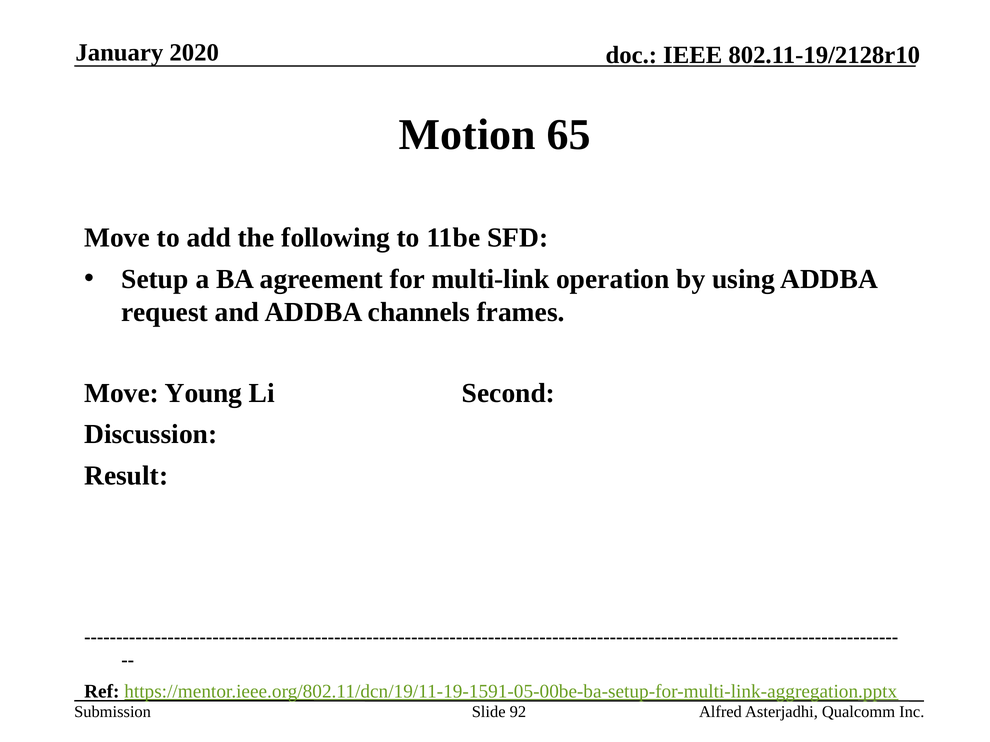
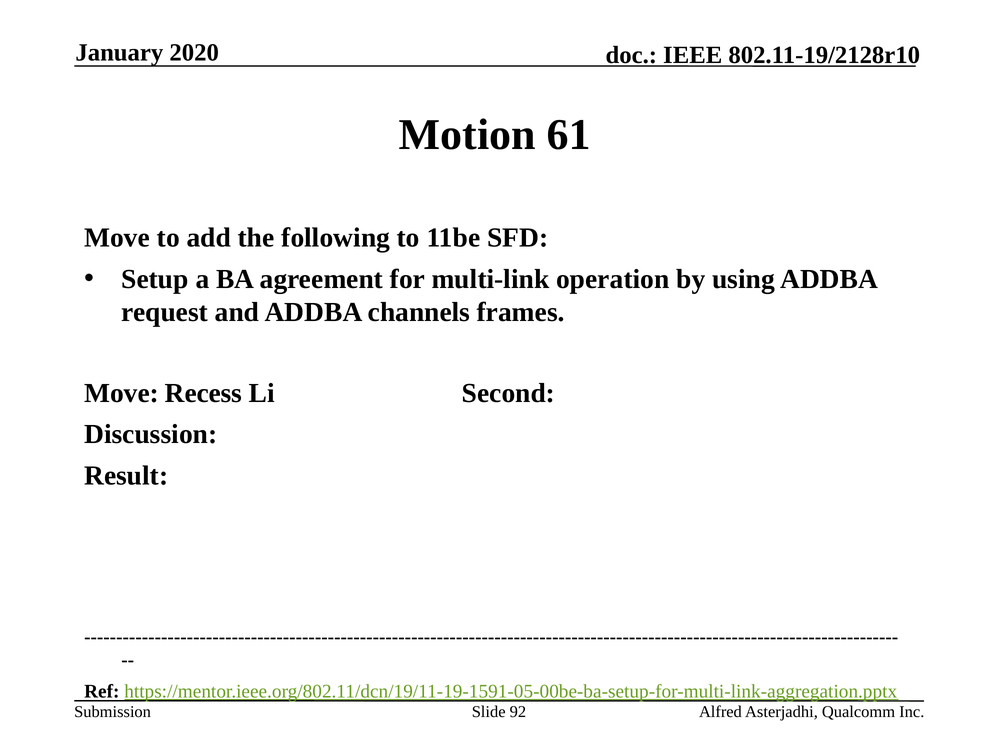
65: 65 -> 61 (569, 135)
Young: Young -> Recess (204, 393)
